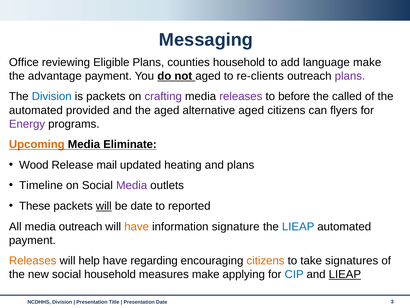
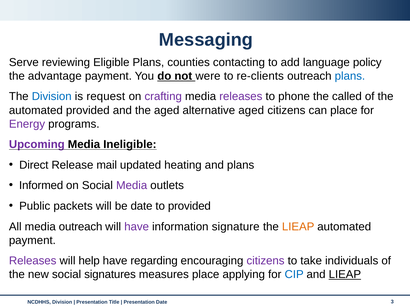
Office: Office -> Serve (24, 62)
counties household: household -> contacting (239, 62)
language make: make -> policy (367, 62)
not aged: aged -> were (208, 76)
plans colour: purple -> blue (350, 76)
is packets: packets -> request (106, 96)
before: before -> phone (294, 96)
can flyers: flyers -> place (344, 110)
Upcoming colour: orange -> purple (37, 144)
Eliminate: Eliminate -> Ineligible (130, 144)
Wood: Wood -> Direct (34, 165)
Timeline: Timeline -> Informed (41, 185)
These: These -> Public (35, 206)
will underline: present -> none (104, 206)
to reported: reported -> provided (189, 206)
have colour: orange -> purple (137, 226)
LIEAP colour: blue -> orange (298, 226)
Releases colour: orange -> purple (33, 260)
citizens colour: orange -> purple (266, 260)
signatures: signatures -> individuals (352, 260)
social household: household -> signatures (110, 274)
measures make: make -> place (206, 274)
